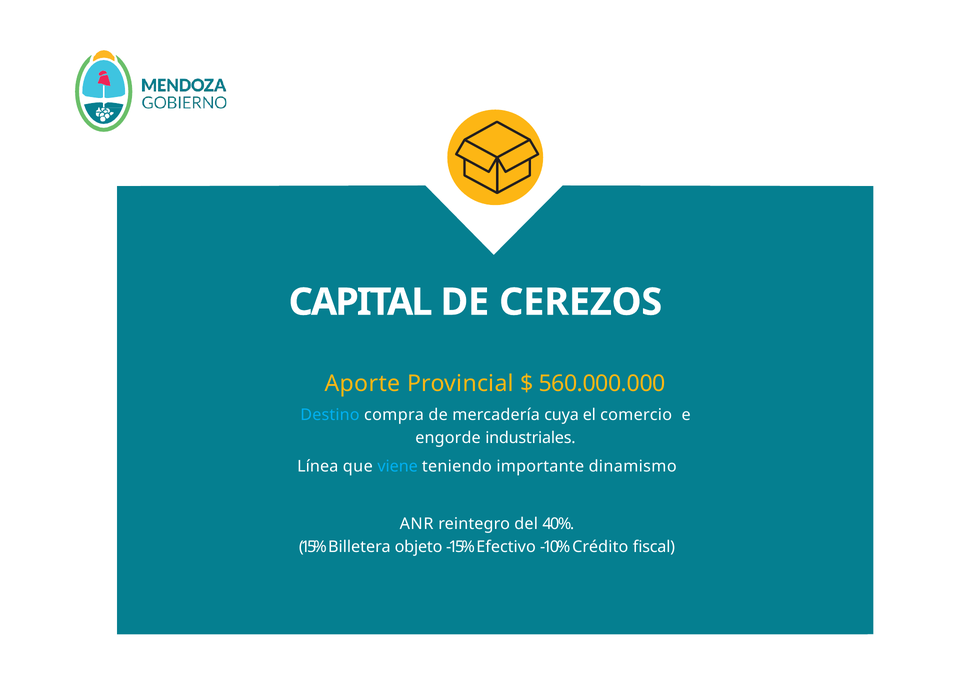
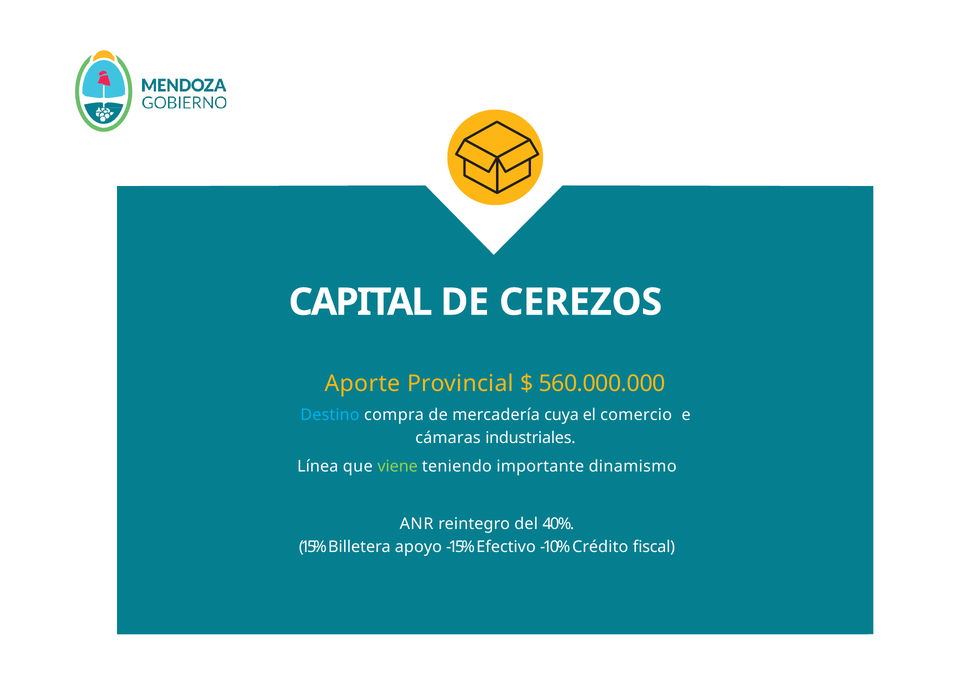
engorde: engorde -> cámaras (448, 438)
viene colour: light blue -> light green (398, 467)
objeto: objeto -> apoyo (418, 547)
